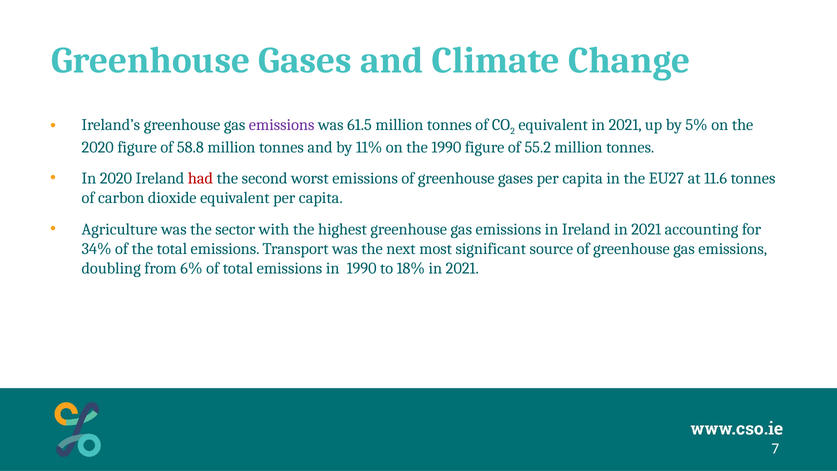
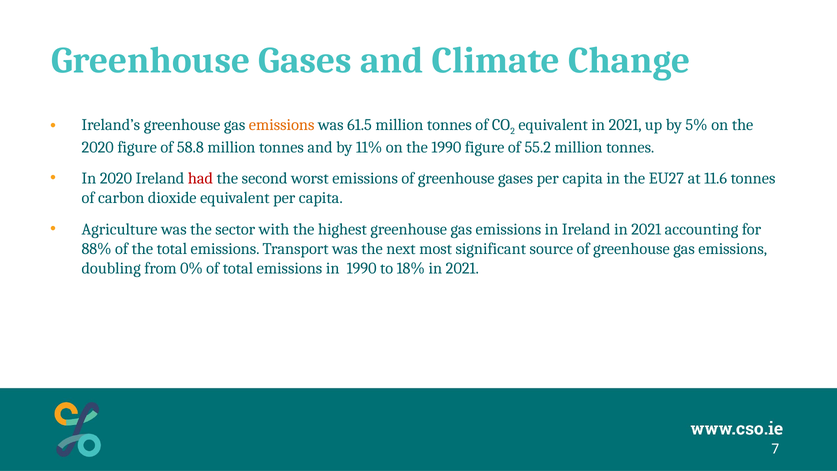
emissions colour: purple -> orange (282, 125)
34%: 34% -> 88% (97, 249)
6%: 6% -> 0% (192, 268)
